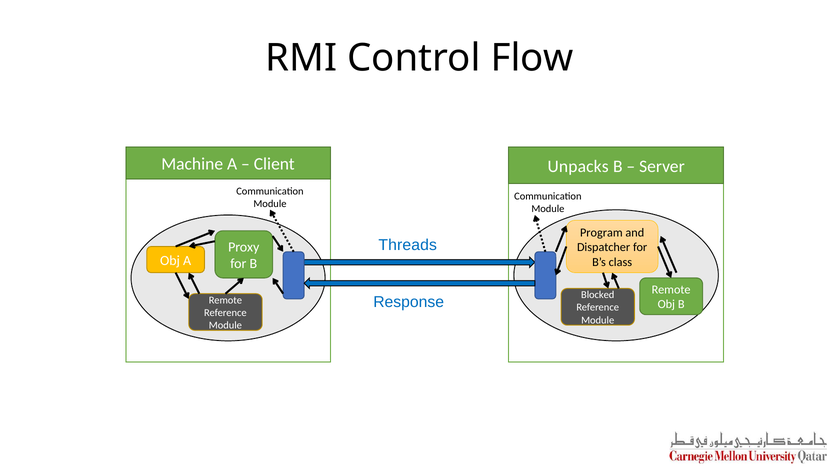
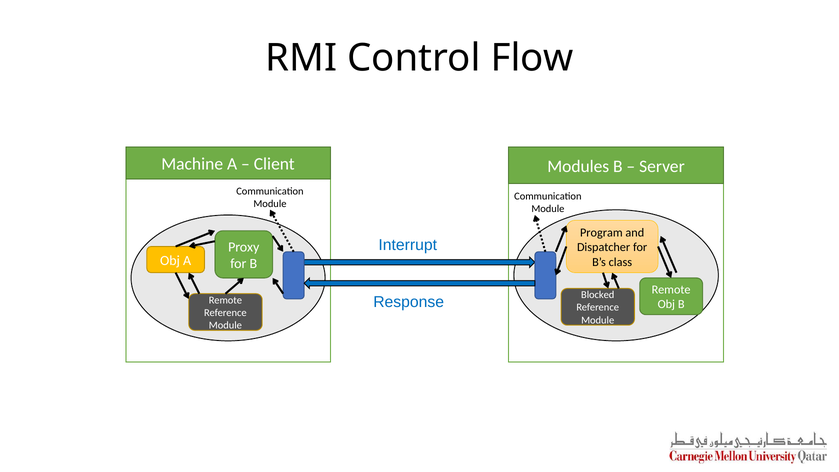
Unpacks: Unpacks -> Modules (578, 166)
Threads: Threads -> Interrupt (408, 245)
